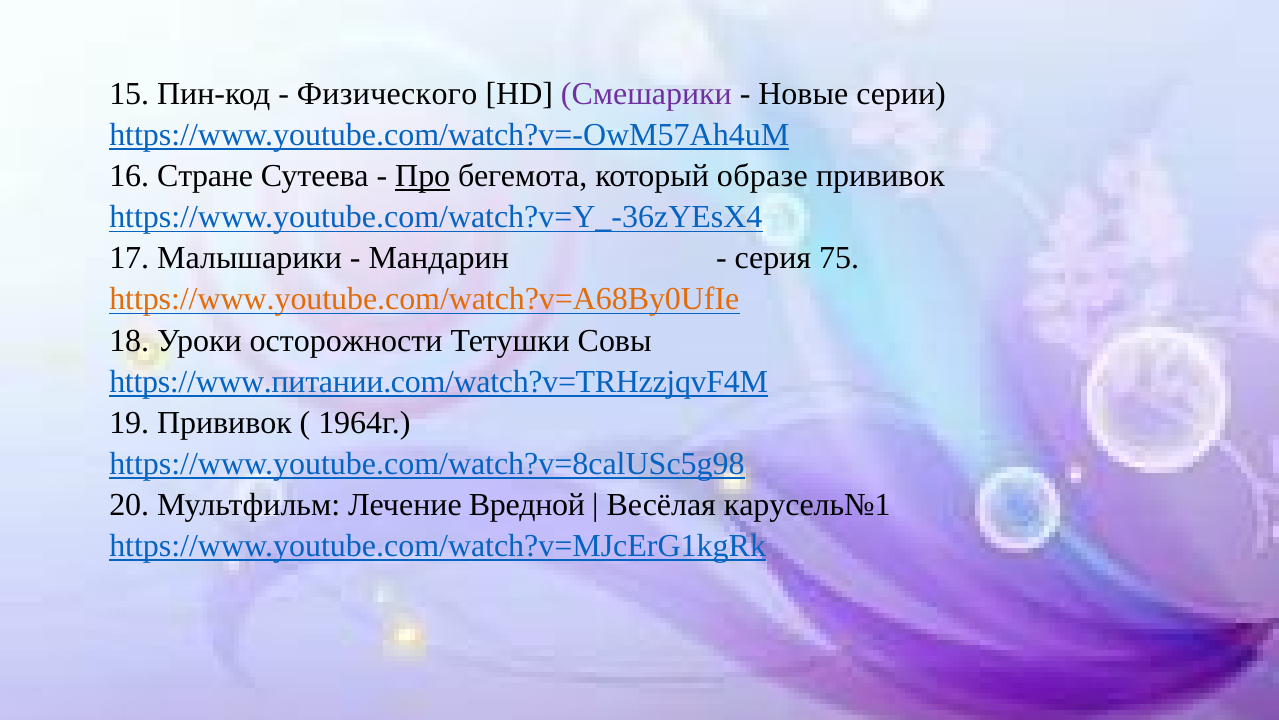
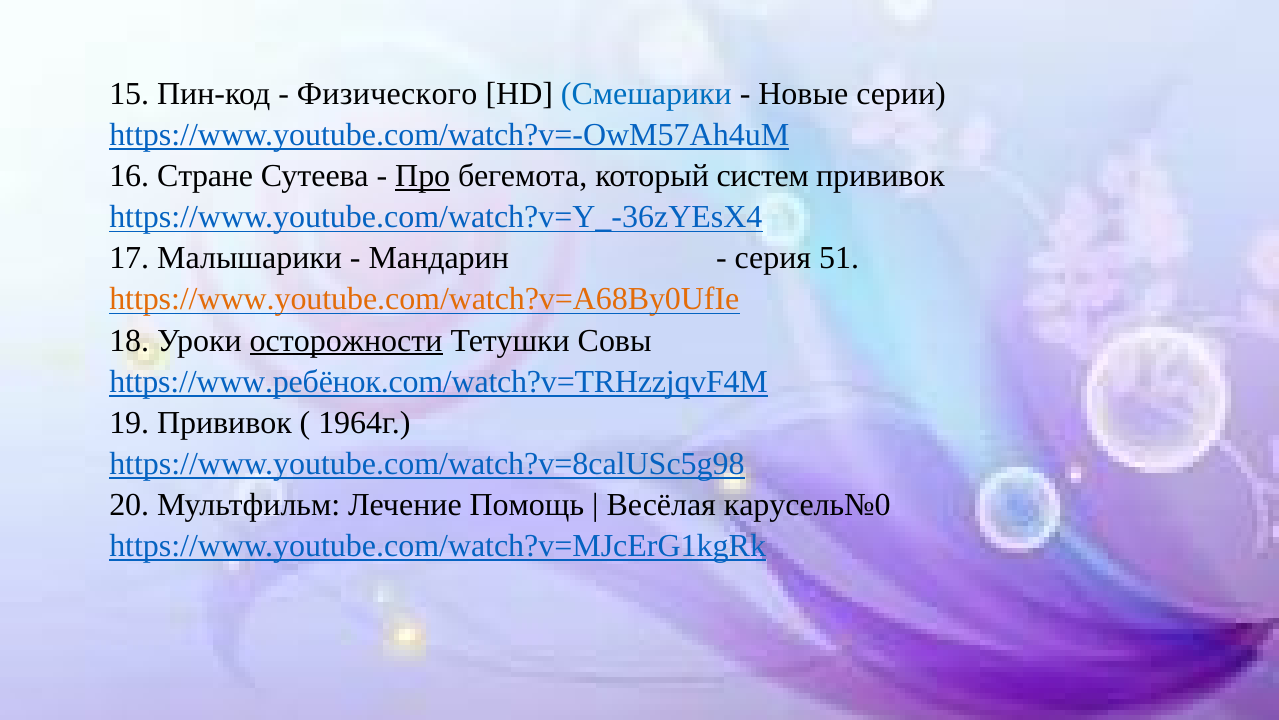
Смешарики colour: purple -> blue (646, 94)
образе: образе -> систем (763, 176)
75: 75 -> 51 (839, 258)
осторожности underline: none -> present (346, 340)
https://www.питании.com/watch?v=TRHzzjqvF4M: https://www.питании.com/watch?v=TRHzzjqvF4M -> https://www.ребёнок.com/watch?v=TRHzzjqvF4M (439, 381)
Вредной: Вредной -> Помощь (527, 504)
карусель№1: карусель№1 -> карусель№0 (807, 504)
